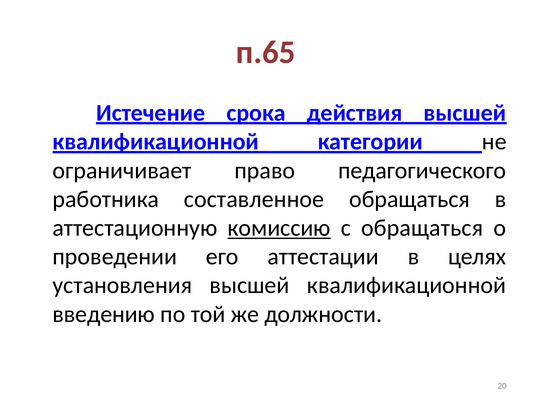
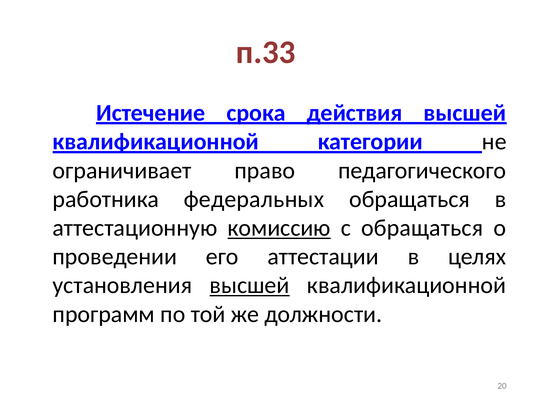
п.65: п.65 -> п.33 (266, 52)
составленное: составленное -> федеральных (254, 199)
высшей underline: none -> present (250, 286)
введению: введению -> программ (104, 314)
